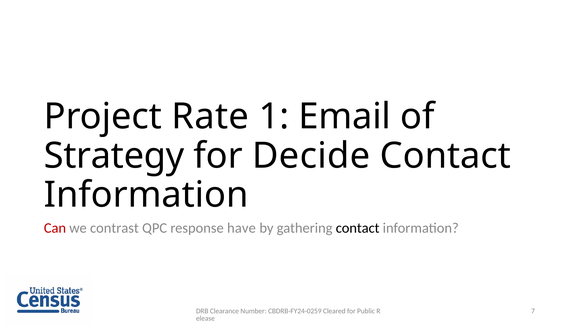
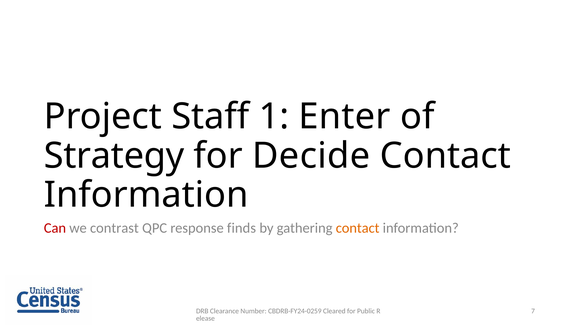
Rate: Rate -> Staff (210, 117)
Email: Email -> Enter (345, 117)
have: have -> finds (242, 228)
contact colour: black -> orange (358, 228)
